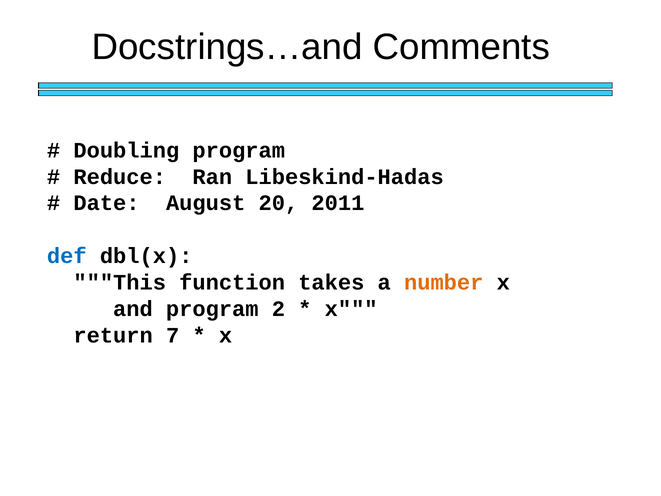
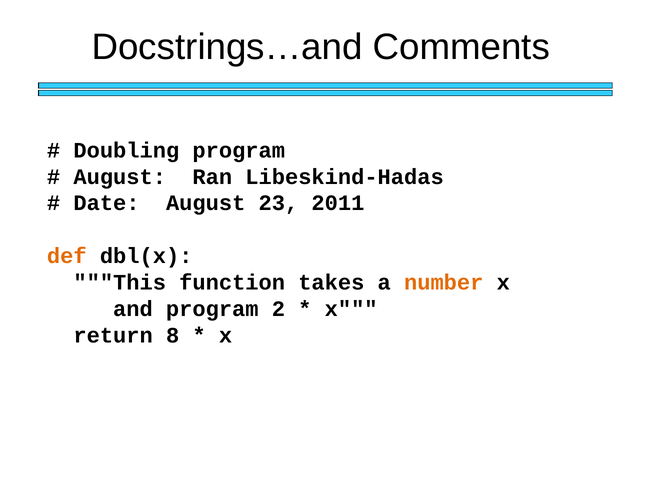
Reduce: Reduce -> August (120, 177)
20: 20 -> 23 (278, 203)
def colour: blue -> orange (67, 256)
7: 7 -> 8 (173, 335)
